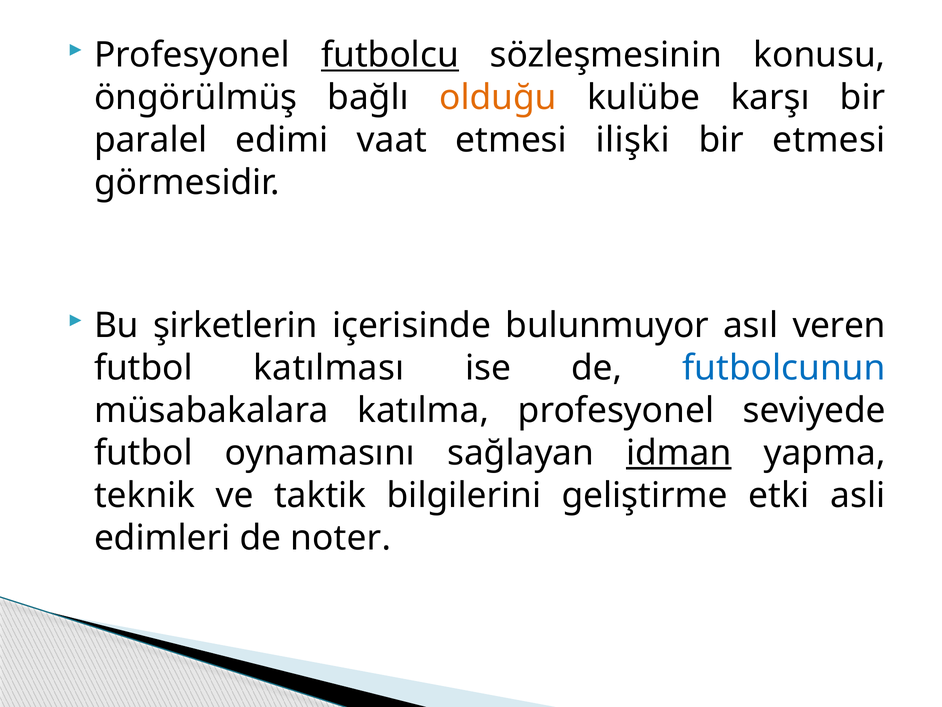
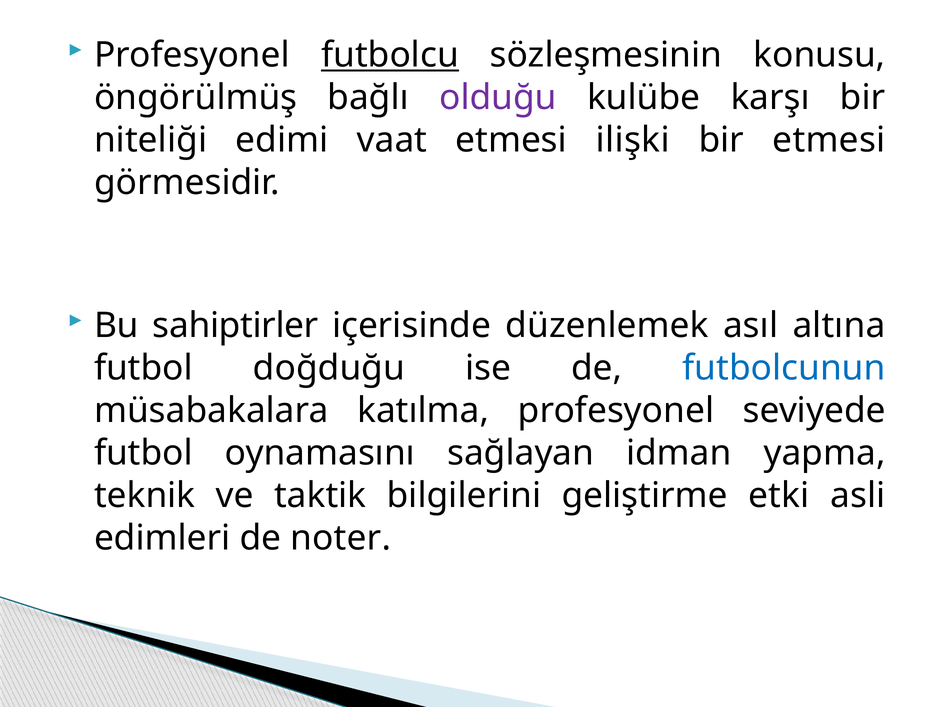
olduğu colour: orange -> purple (498, 98)
paralel: paralel -> niteliği (151, 140)
şirketlerin: şirketlerin -> sahiptirler (236, 325)
bulunmuyor: bulunmuyor -> düzenlemek (607, 325)
veren: veren -> altına (839, 325)
katılması: katılması -> doğduğu (329, 368)
idman underline: present -> none (679, 453)
